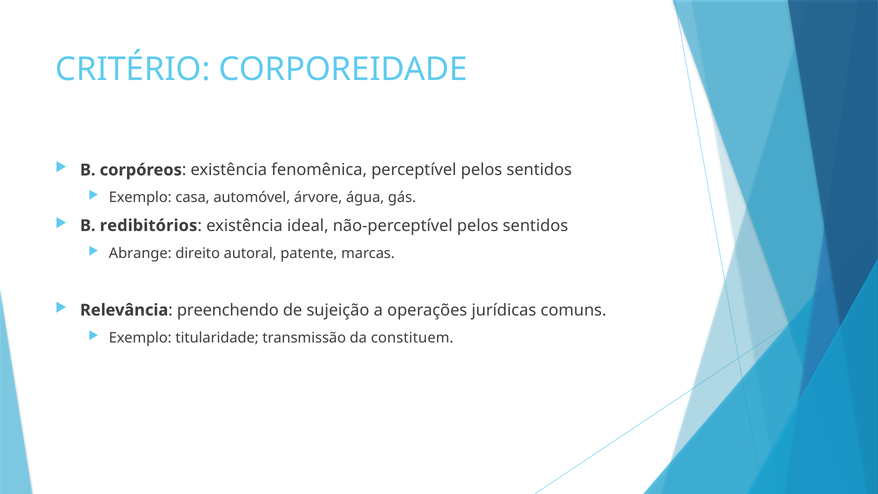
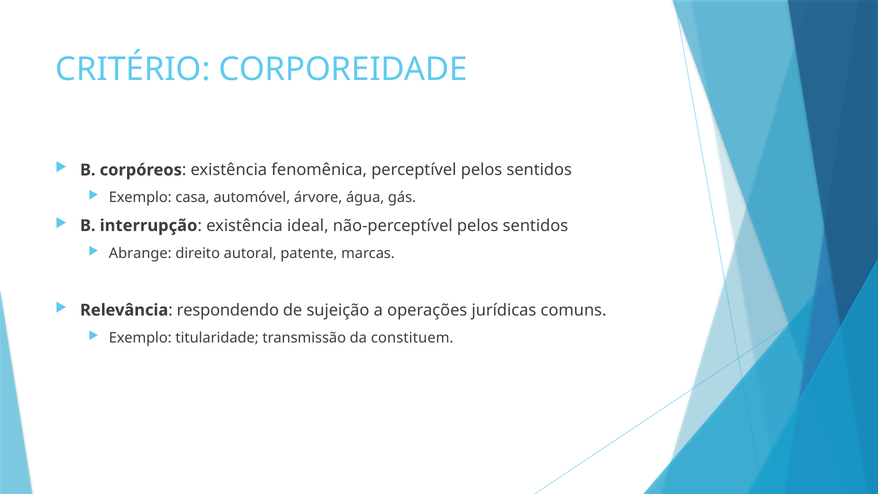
redibitórios: redibitórios -> interrupção (149, 226)
preenchendo: preenchendo -> respondendo (228, 310)
